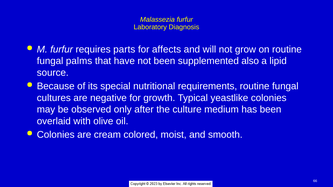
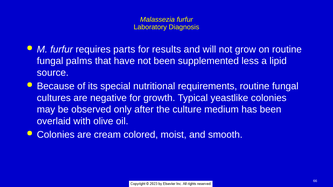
affects: affects -> results (167, 49)
also: also -> less (250, 61)
